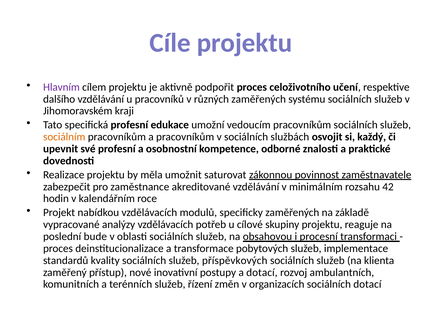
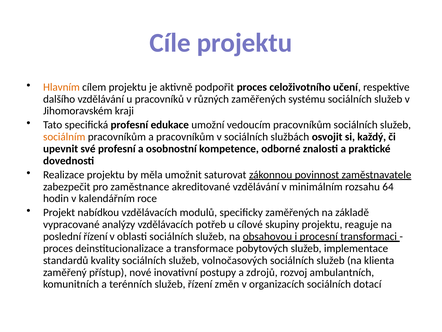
Hlavním colour: purple -> orange (61, 87)
42: 42 -> 64 (388, 186)
poslední bude: bude -> řízení (95, 236)
příspěvkových: příspěvkových -> volnočasových (235, 260)
a dotací: dotací -> zdrojů (262, 272)
